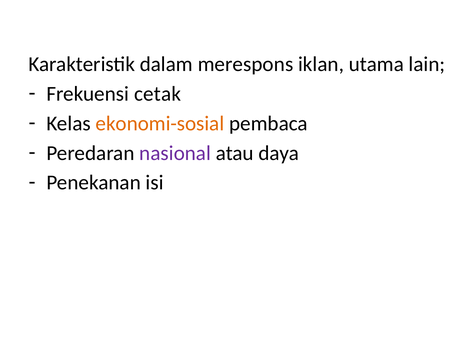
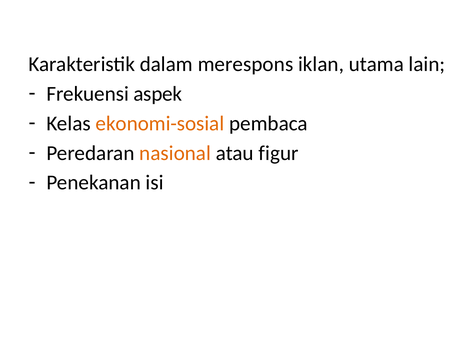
cetak: cetak -> aspek (158, 94)
nasional colour: purple -> orange (175, 153)
daya: daya -> figur (279, 153)
